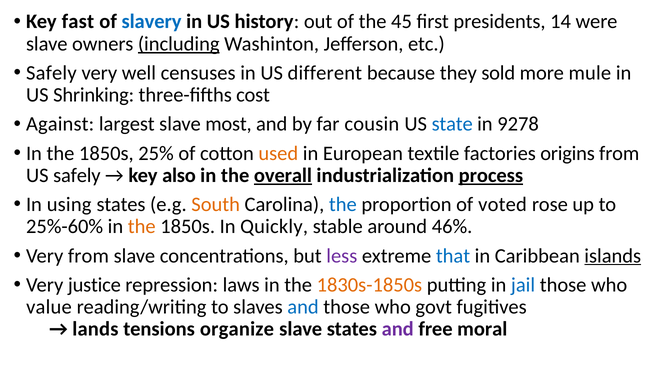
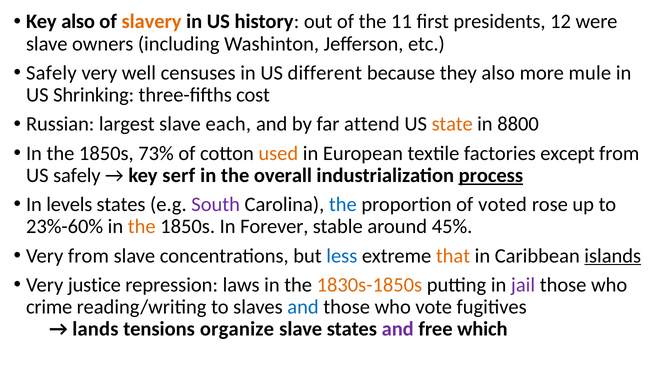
Key fast: fast -> also (78, 22)
slavery colour: blue -> orange (152, 22)
45: 45 -> 11 (402, 22)
14: 14 -> 12 (561, 22)
including underline: present -> none (179, 44)
they sold: sold -> also (498, 73)
Against: Against -> Russian (60, 124)
most: most -> each (228, 124)
cousin: cousin -> attend (372, 124)
state colour: blue -> orange (452, 124)
9278: 9278 -> 8800 (518, 124)
25%: 25% -> 73% (156, 153)
origins: origins -> except (568, 153)
also: also -> serf (179, 175)
overall underline: present -> none (283, 175)
using: using -> levels (69, 204)
South colour: orange -> purple (216, 204)
25%-60%: 25%-60% -> 23%-60% (65, 226)
Quickly: Quickly -> Forever (274, 226)
46%: 46% -> 45% (452, 226)
less colour: purple -> blue (342, 255)
that colour: blue -> orange (453, 255)
jail colour: blue -> purple (523, 284)
value: value -> crime (49, 307)
govt: govt -> vote (434, 307)
moral: moral -> which (482, 329)
